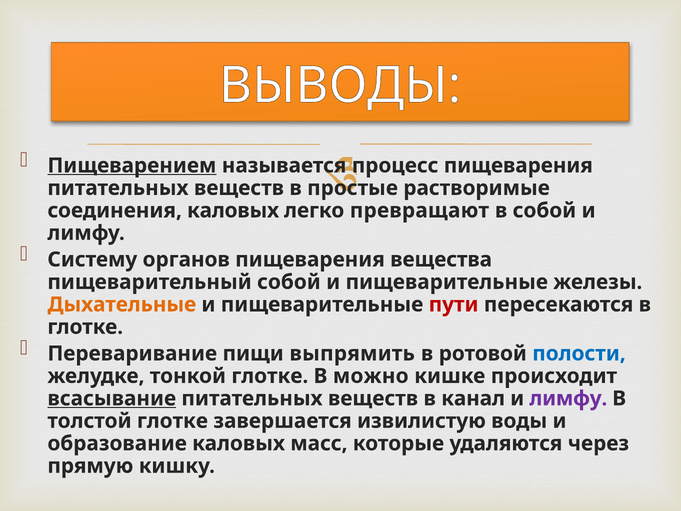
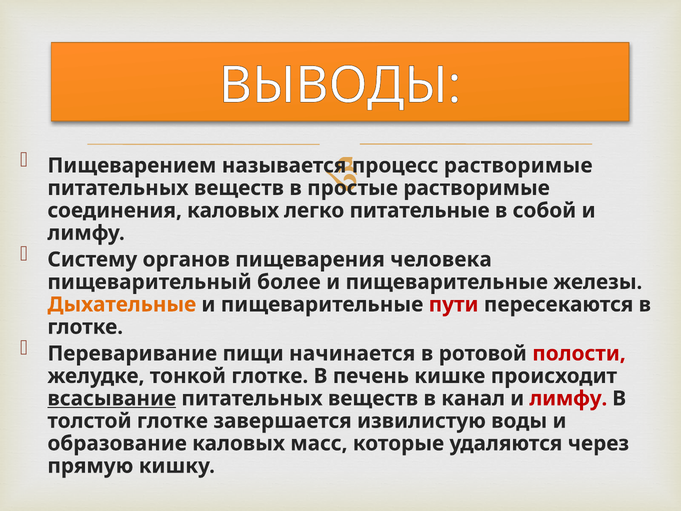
Пищеварением underline: present -> none (132, 165)
процесс пищеварения: пищеварения -> растворимые (518, 165)
превращают: превращают -> питательные (420, 210)
вещества: вещества -> человека (441, 259)
пищеварительный собой: собой -> более (289, 282)
выпрямить: выпрямить -> начинается (352, 353)
полости colour: blue -> red (579, 353)
можно: можно -> печень (371, 376)
лимфу colour: purple -> red (568, 398)
